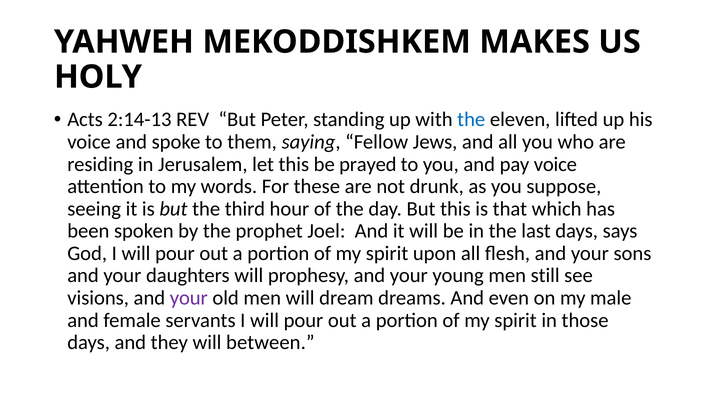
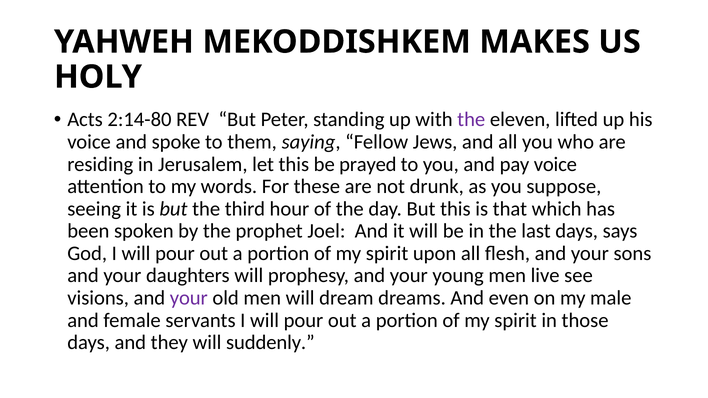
2:14-13: 2:14-13 -> 2:14-80 (140, 120)
the colour: blue -> purple (471, 120)
still: still -> live (545, 276)
between: between -> suddenly (270, 343)
